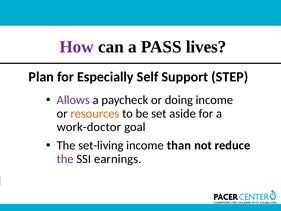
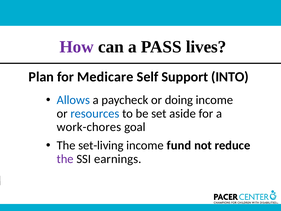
Especially: Especially -> Medicare (105, 77)
STEP: STEP -> INTO (230, 77)
Allows colour: purple -> blue (73, 100)
resources colour: orange -> blue (95, 113)
work-doctor: work-doctor -> work-chores (89, 127)
than: than -> fund (179, 145)
